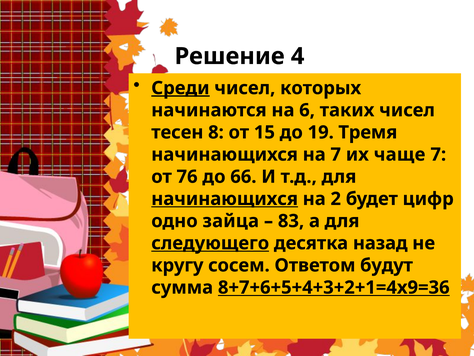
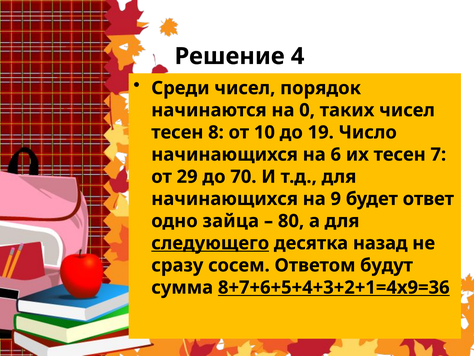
Среди underline: present -> none (180, 88)
которых: которых -> порядок (321, 88)
6: 6 -> 0 (307, 110)
15: 15 -> 10 (264, 132)
Тремя: Тремя -> Число (368, 132)
на 7: 7 -> 6 (336, 154)
их чаще: чаще -> тесен (400, 154)
76: 76 -> 29 (187, 176)
66: 66 -> 70 (243, 176)
начинающихся underline: present -> none (225, 199)
2: 2 -> 9 (336, 199)
цифр: цифр -> ответ (428, 199)
83: 83 -> 80 (291, 221)
кругу: кругу -> сразу (177, 265)
